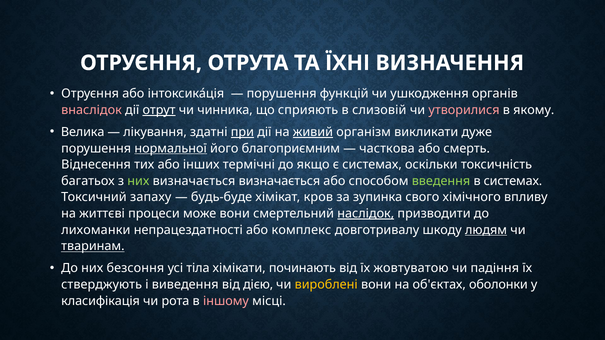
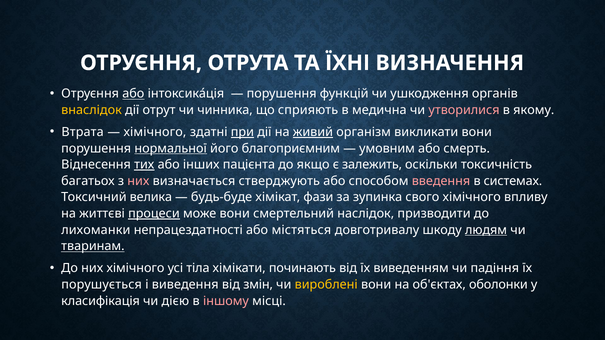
або underline: none -> present (133, 94)
внаслідок colour: pink -> yellow (92, 110)
отрут underline: present -> none (159, 110)
слизовій: слизовій -> медична (379, 110)
Велика: Велика -> Втрата (83, 132)
лікування: лікування -> хімічного (155, 132)
викликати дуже: дуже -> вони (477, 132)
часткова: часткова -> умовним (387, 149)
тих underline: none -> present (144, 165)
термічні: термічні -> пацієнта (249, 165)
є системах: системах -> залежить (372, 165)
них colour: light green -> pink (138, 181)
визначається визначається: визначається -> стверджують (279, 181)
введення colour: light green -> pink (441, 181)
запаху: запаху -> велика (151, 197)
кров: кров -> фази (318, 197)
процеси underline: none -> present (154, 214)
наслідок underline: present -> none (366, 214)
комплекс: комплекс -> містяться (301, 230)
них безсоння: безсоння -> хімічного (135, 268)
жовтуватою: жовтуватою -> виведенням (411, 268)
стверджують: стверджують -> порушується (102, 285)
дією: дією -> змін (258, 285)
рота: рота -> дією (175, 301)
